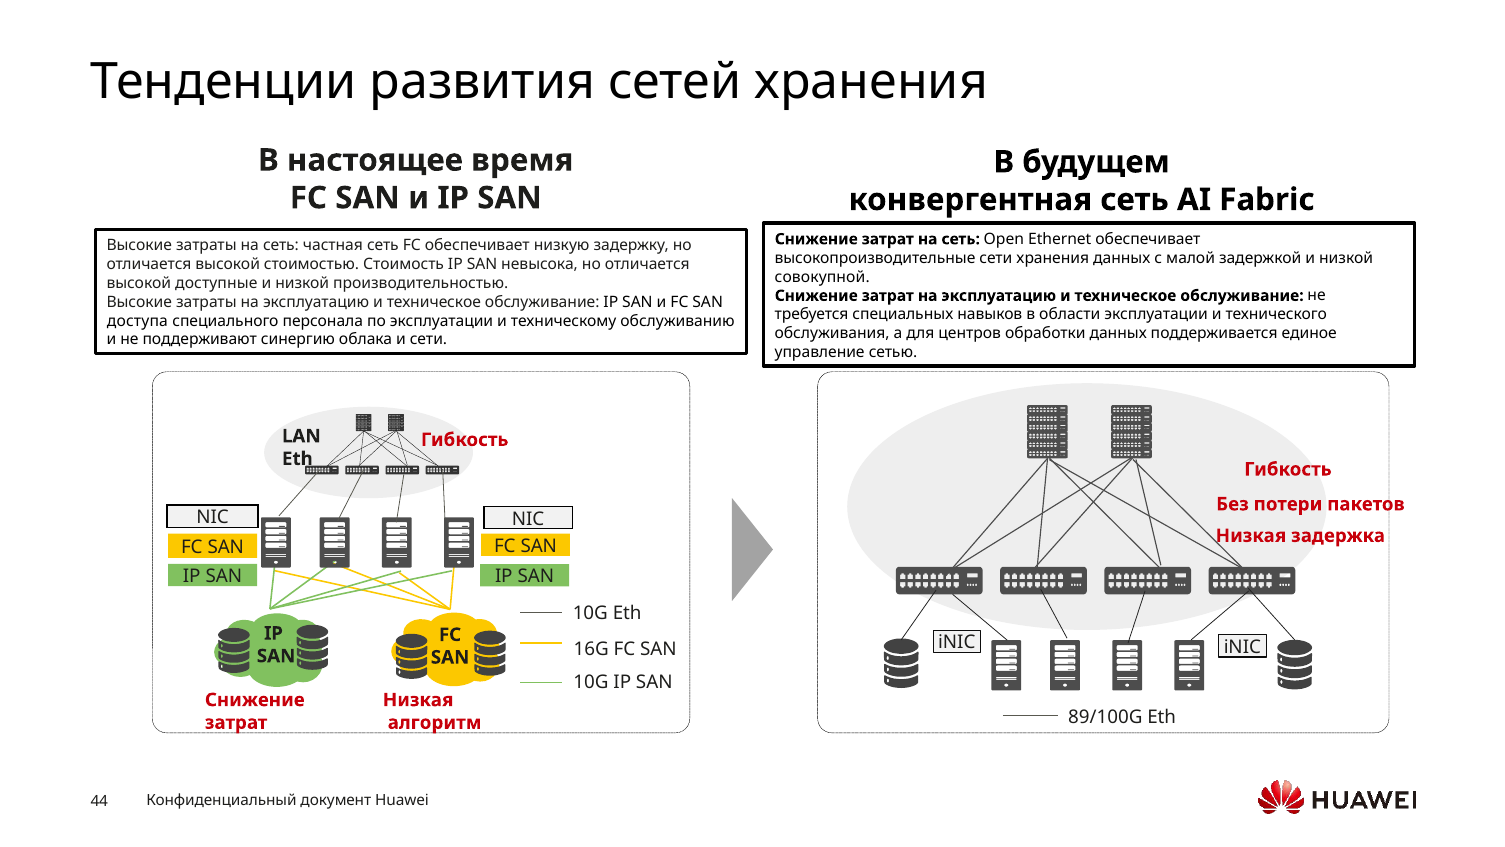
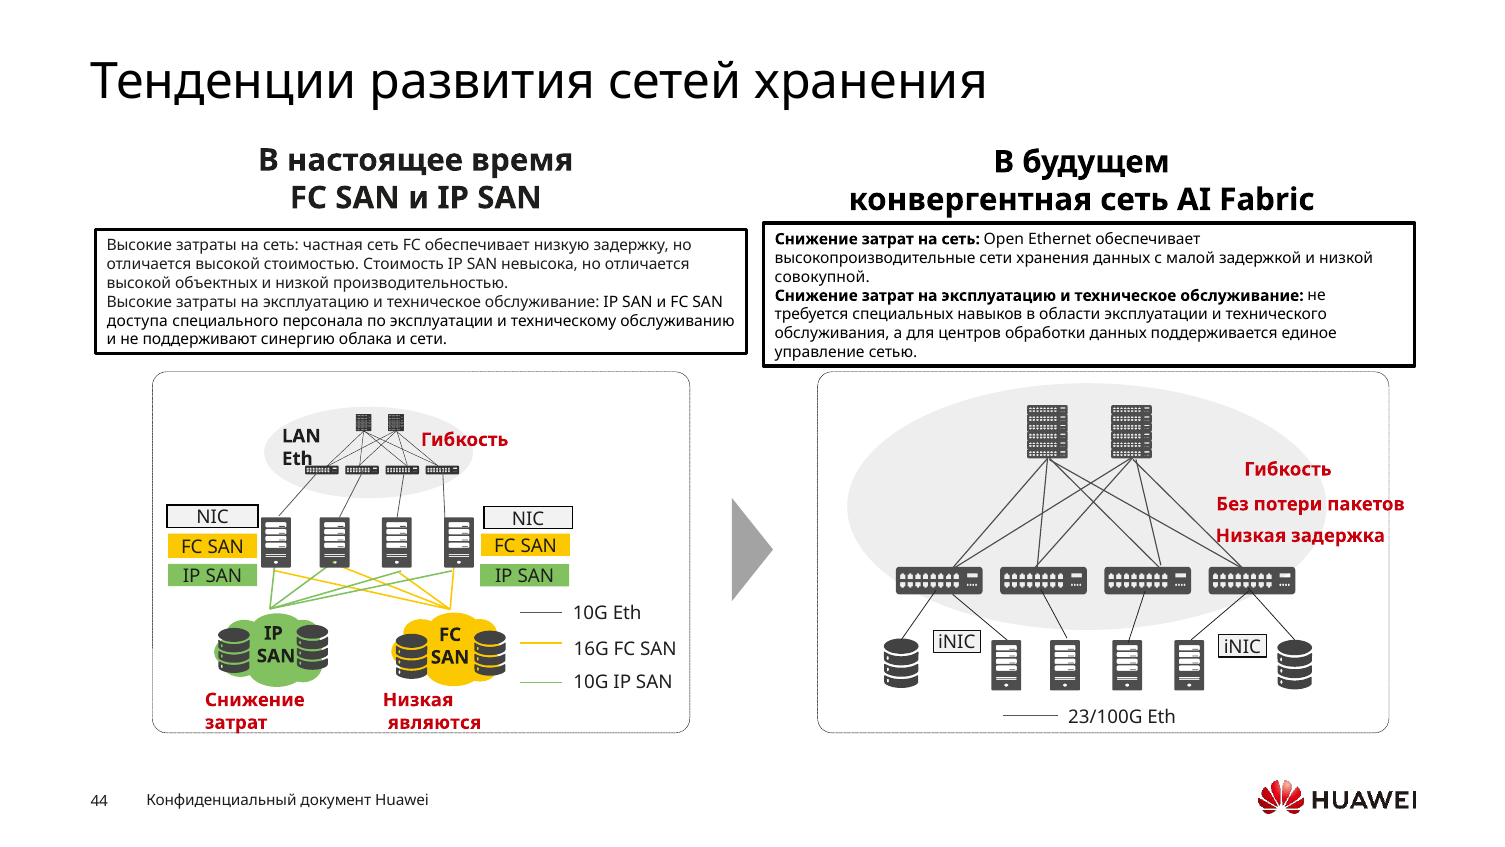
доступные: доступные -> объектных (216, 283)
89/100G: 89/100G -> 23/100G (1105, 717)
алгоритм: алгоритм -> являются (435, 722)
